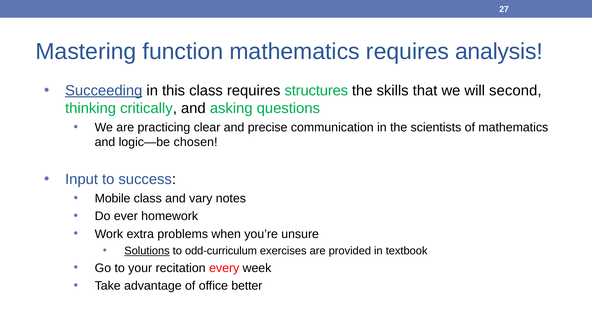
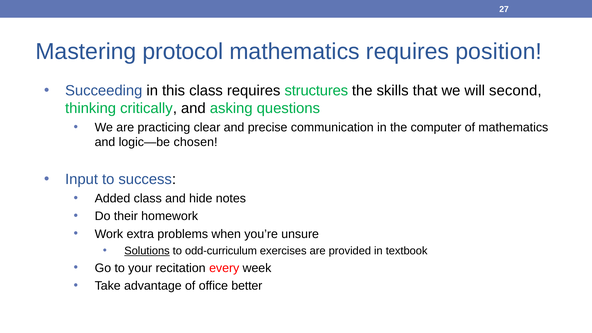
function: function -> protocol (183, 52)
analysis: analysis -> position (499, 52)
Succeeding underline: present -> none (104, 91)
scientists: scientists -> computer (436, 127)
Mobile: Mobile -> Added (112, 198)
vary: vary -> hide (201, 198)
ever: ever -> their (126, 216)
